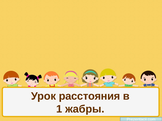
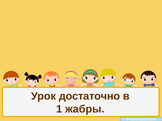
расстояния: расстояния -> достаточно (89, 96)
